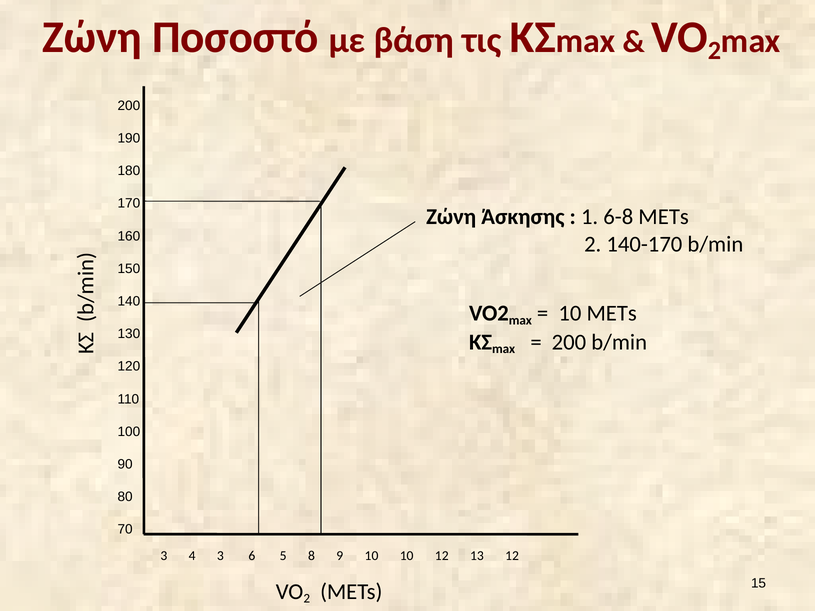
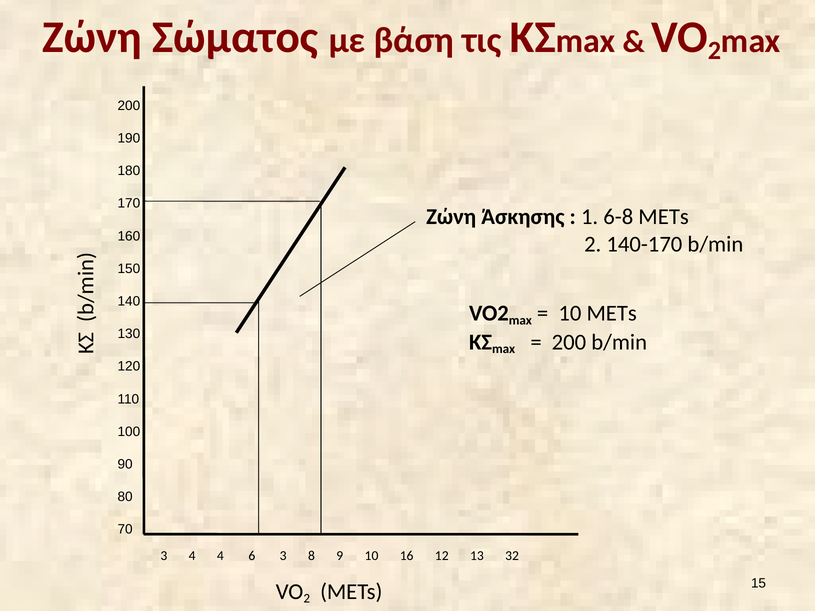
Ποσοστό: Ποσοστό -> Σώματος (235, 37)
4 3: 3 -> 4 (220, 556)
6 5: 5 -> 3 (283, 556)
10 10: 10 -> 16 (407, 556)
13 12: 12 -> 32 (512, 556)
